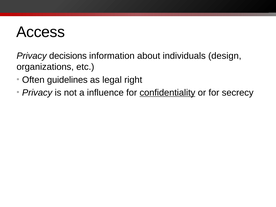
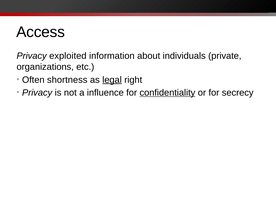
decisions: decisions -> exploited (68, 56)
design: design -> private (225, 56)
guidelines: guidelines -> shortness (67, 80)
legal underline: none -> present (112, 80)
